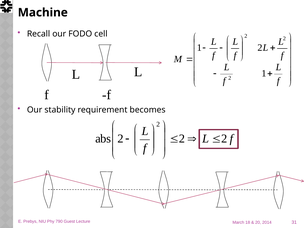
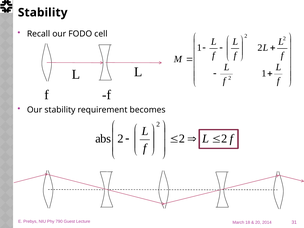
Machine: Machine -> Stability (43, 13)
